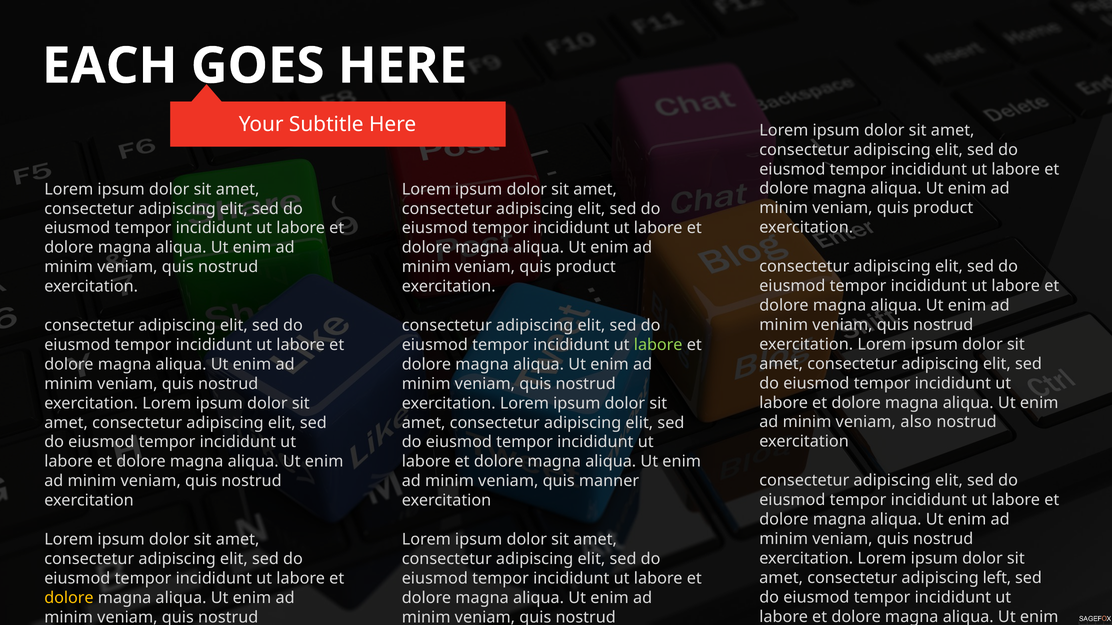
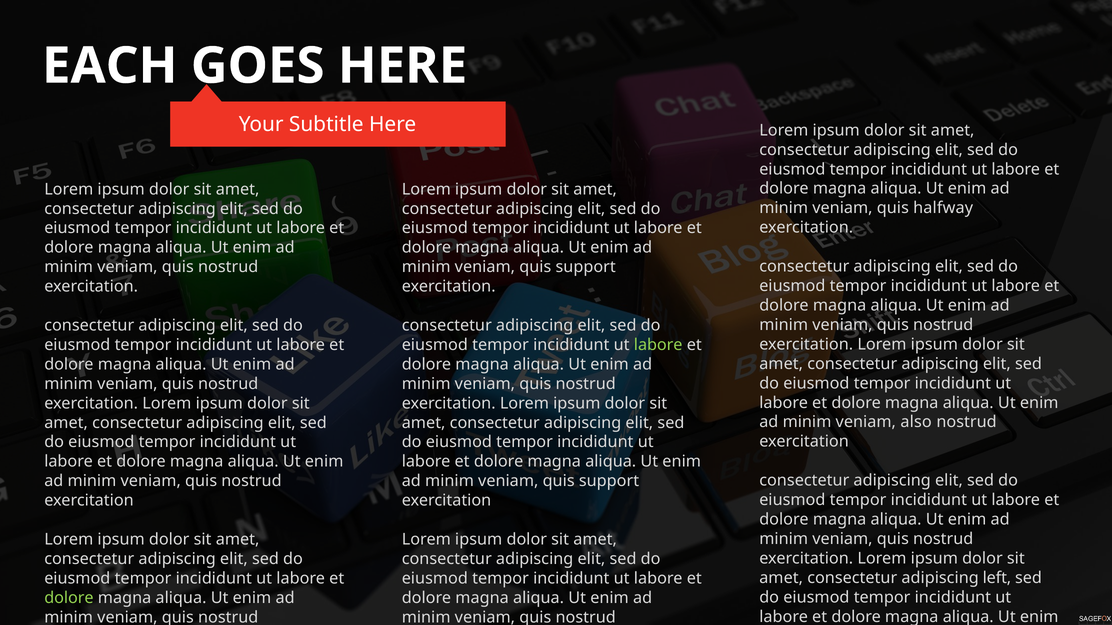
product: product -> halfway (943, 208)
product: product -> support (586, 267)
manner: manner -> support (609, 481)
dolore colour: yellow -> light green (69, 598)
